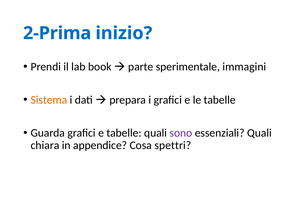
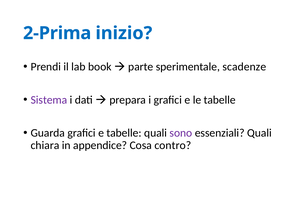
immagini: immagini -> scadenze (244, 67)
Sistema colour: orange -> purple (49, 100)
spettri: spettri -> contro (173, 145)
